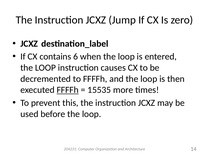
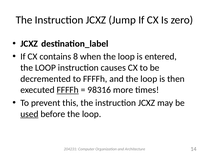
6: 6 -> 8 (76, 57)
15535: 15535 -> 98316 (99, 90)
used underline: none -> present (29, 115)
